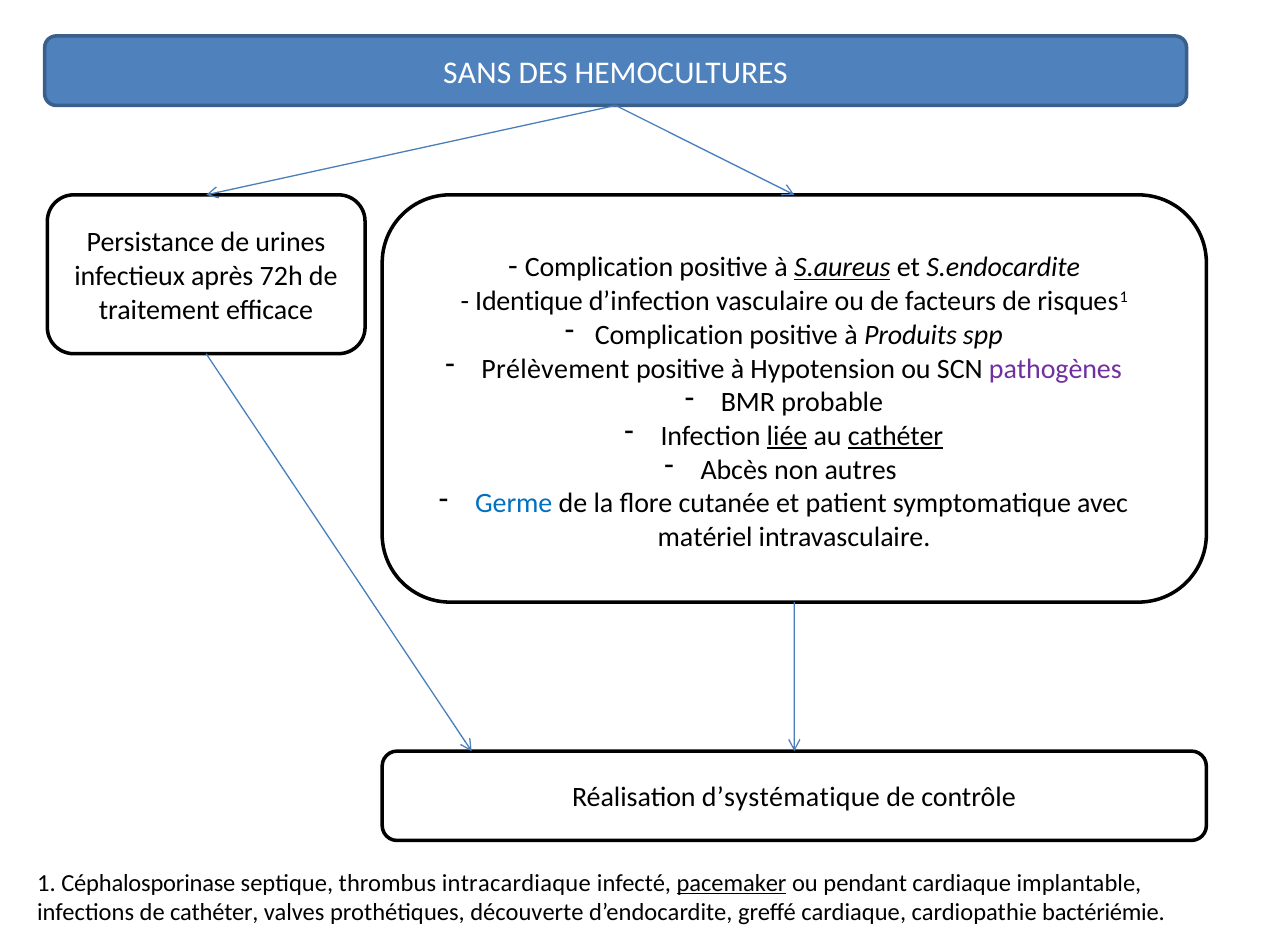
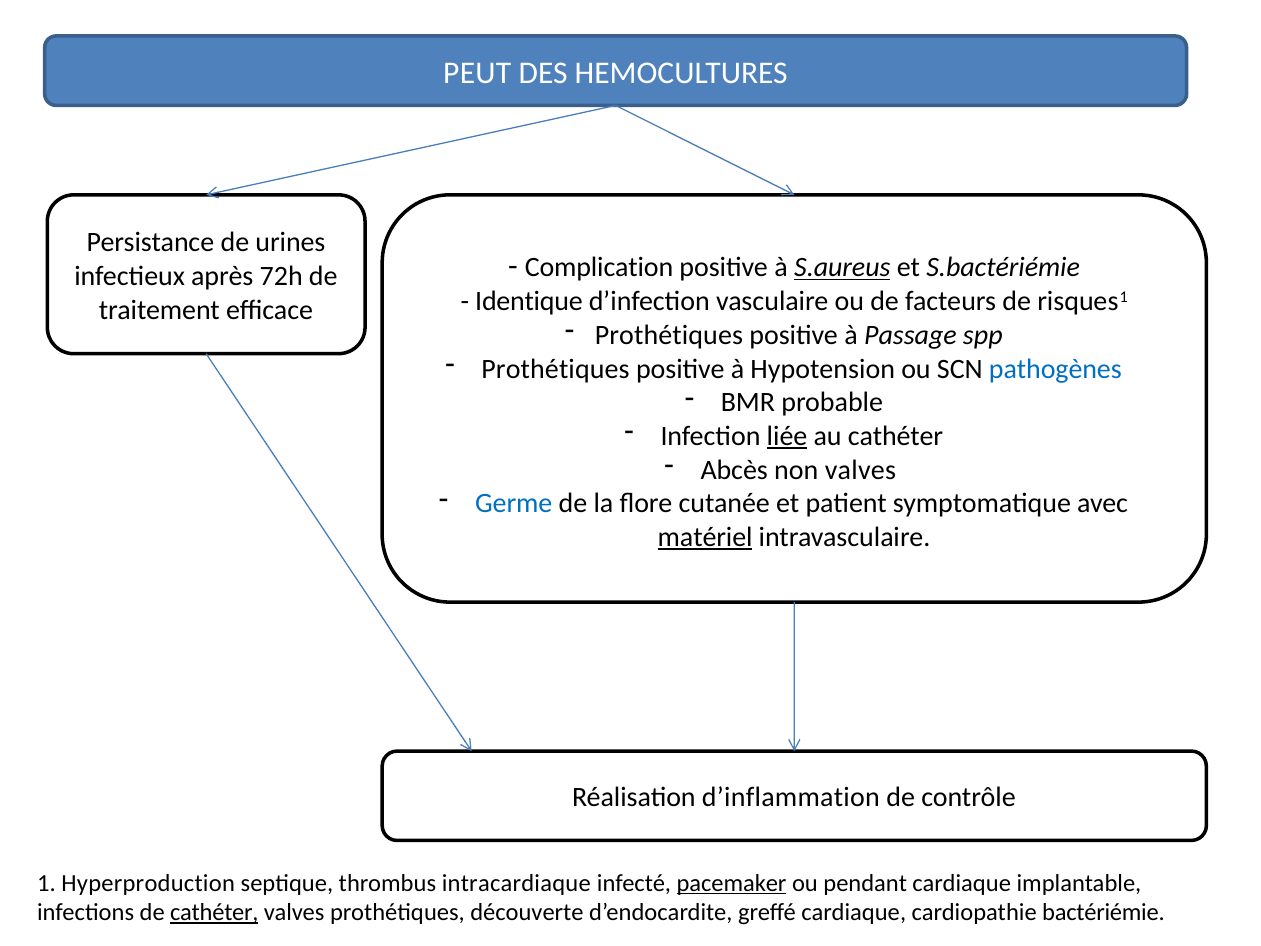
SANS: SANS -> PEUT (477, 73)
S.endocardite: S.endocardite -> S.bactériémie (1003, 267)
Complication: Complication -> Prothétiques (669, 335)
Produits: Produits -> Passage (911, 335)
Prélèvement: Prélèvement -> Prothétiques (556, 369)
pathogènes colour: purple -> blue (1055, 369)
cathéter underline: present -> none (896, 436)
non autres: autres -> valves (860, 470)
matériel underline: none -> present (705, 537)
d’systématique: d’systématique -> d’inflammation (791, 798)
Céphalosporinase: Céphalosporinase -> Hyperproduction (148, 883)
cathéter underline: none -> present (214, 912)
